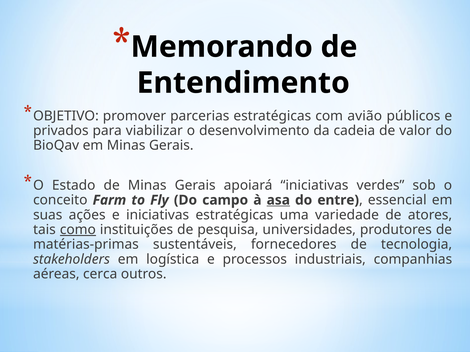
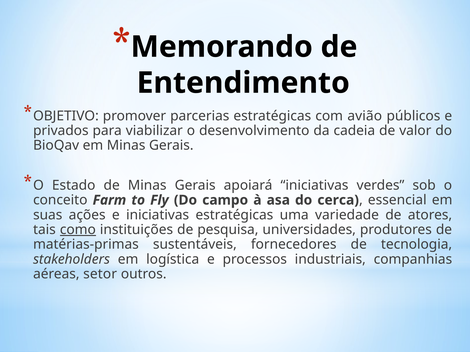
asa underline: present -> none (278, 200)
entre: entre -> cerca (338, 200)
cerca: cerca -> setor (100, 274)
